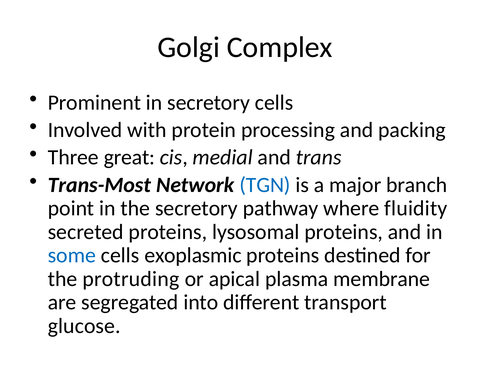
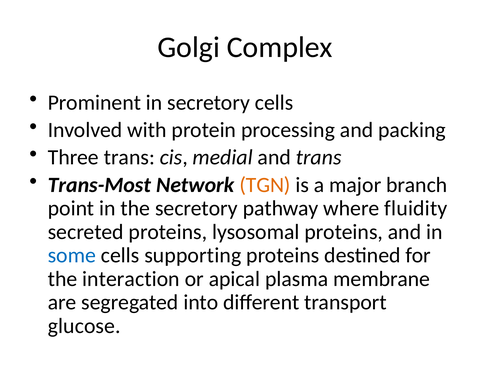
Three great: great -> trans (129, 158)
TGN colour: blue -> orange (265, 185)
exoplasmic: exoplasmic -> supporting (193, 256)
protruding: protruding -> interaction (131, 279)
